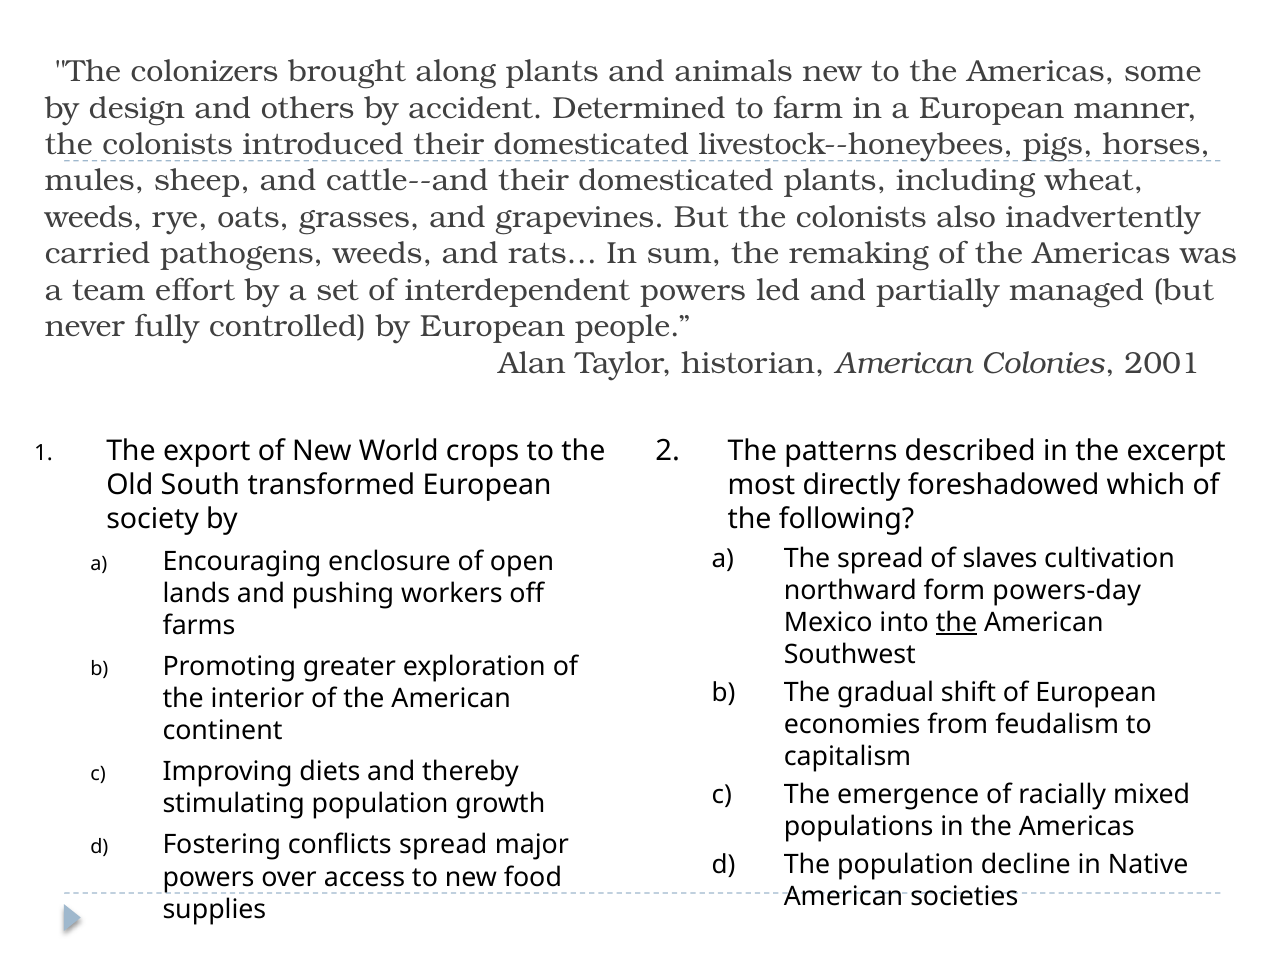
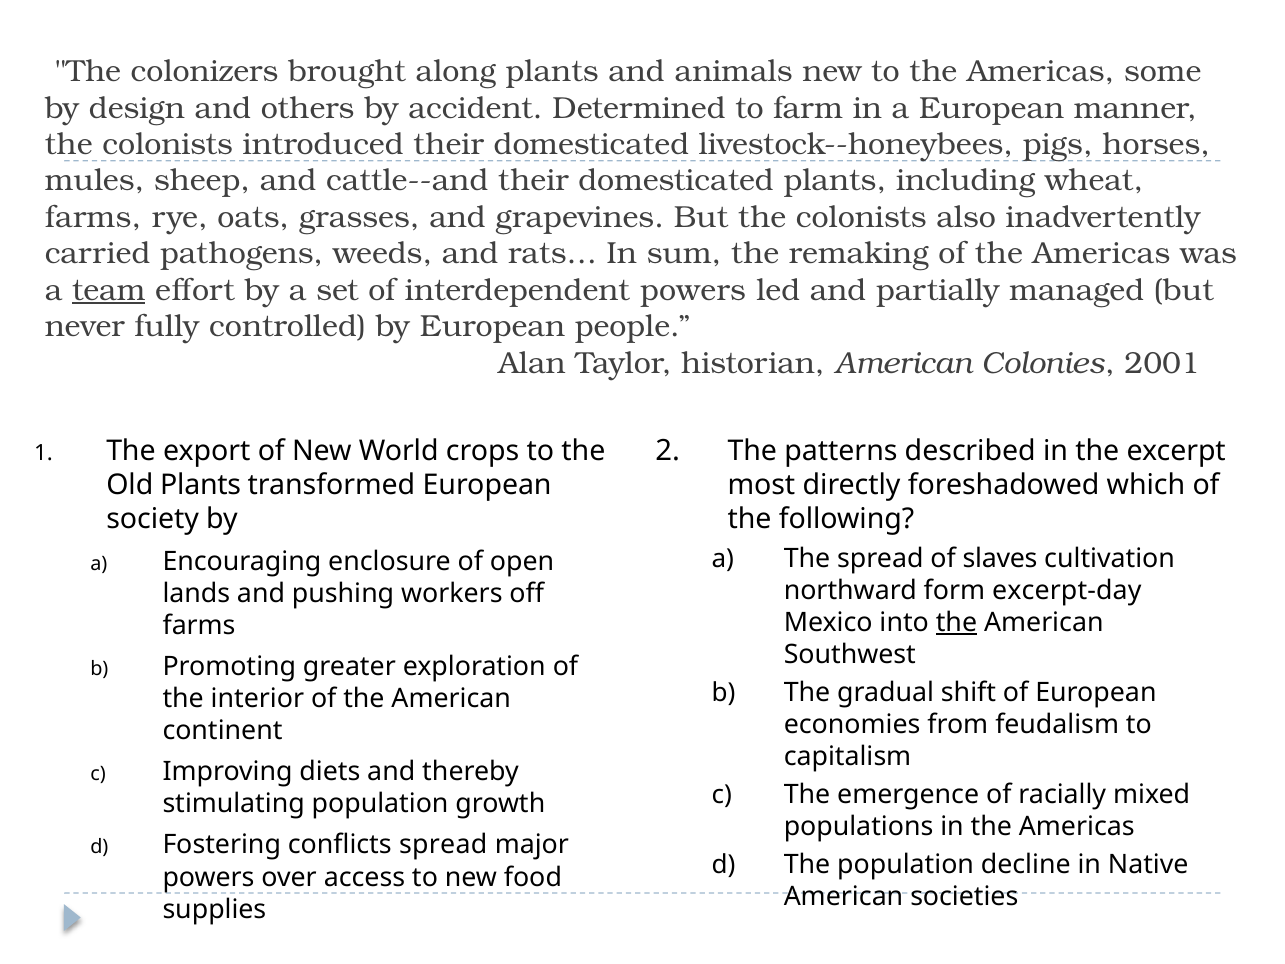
weeds: weeds -> farms (93, 217)
team underline: none -> present (109, 290)
Old South: South -> Plants (201, 485)
powers-day: powers-day -> excerpt-day (1067, 590)
